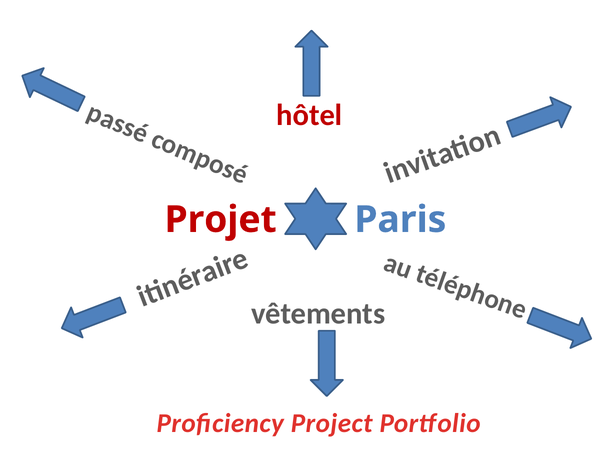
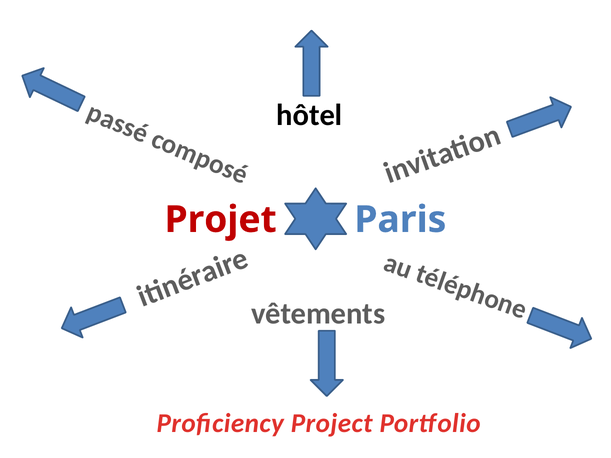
hôtel colour: red -> black (309, 115)
